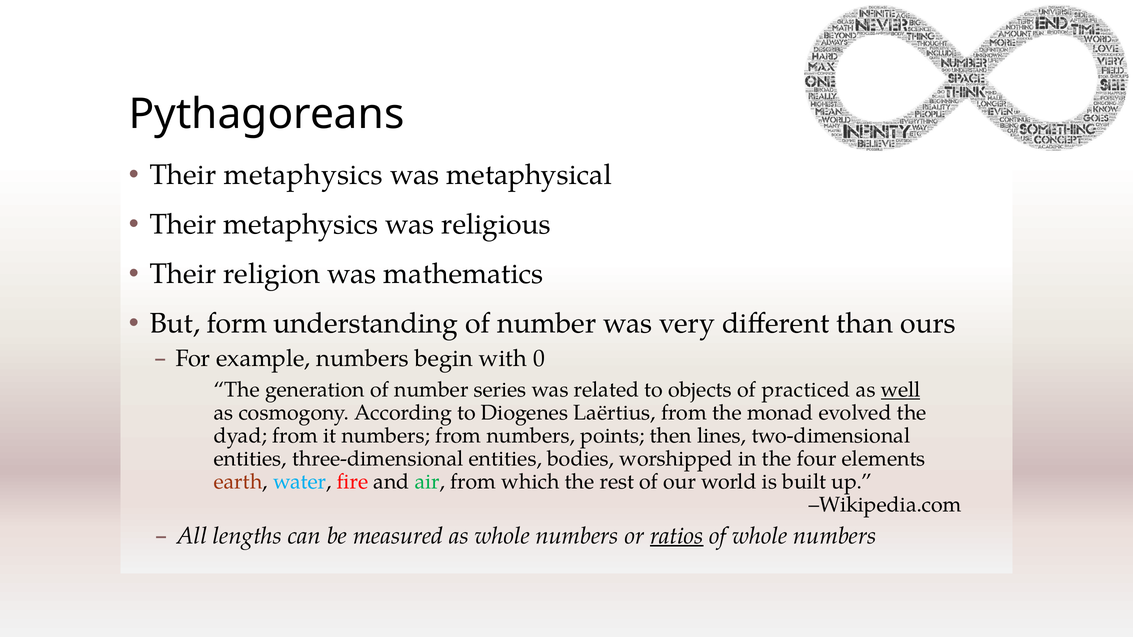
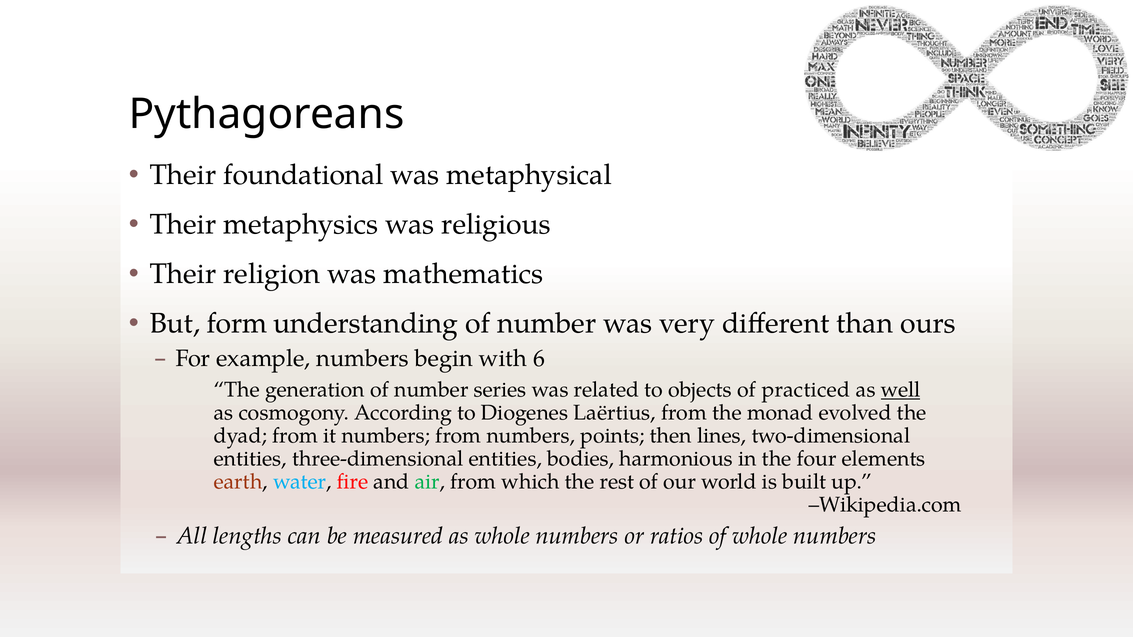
metaphysics: metaphysics -> foundational (303, 175)
0: 0 -> 6 (539, 359)
worshipped: worshipped -> harmonious (676, 459)
ratios underline: present -> none (677, 536)
